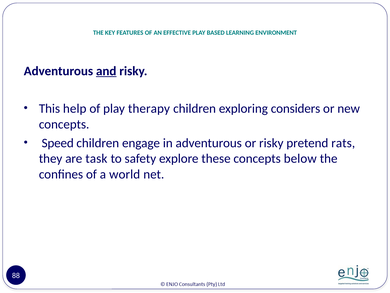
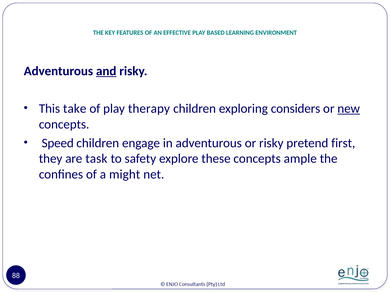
help: help -> take (75, 108)
new underline: none -> present (349, 108)
rats: rats -> first (343, 143)
below: below -> ample (300, 158)
world: world -> might (125, 174)
